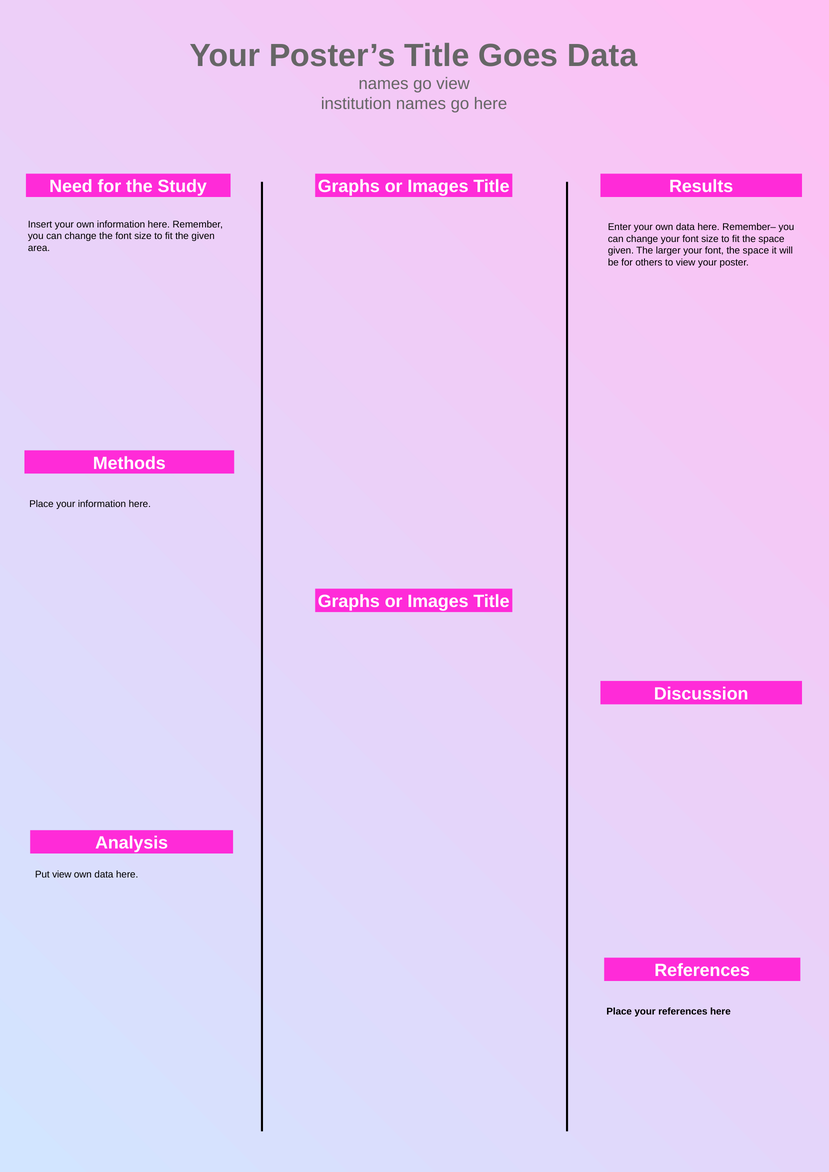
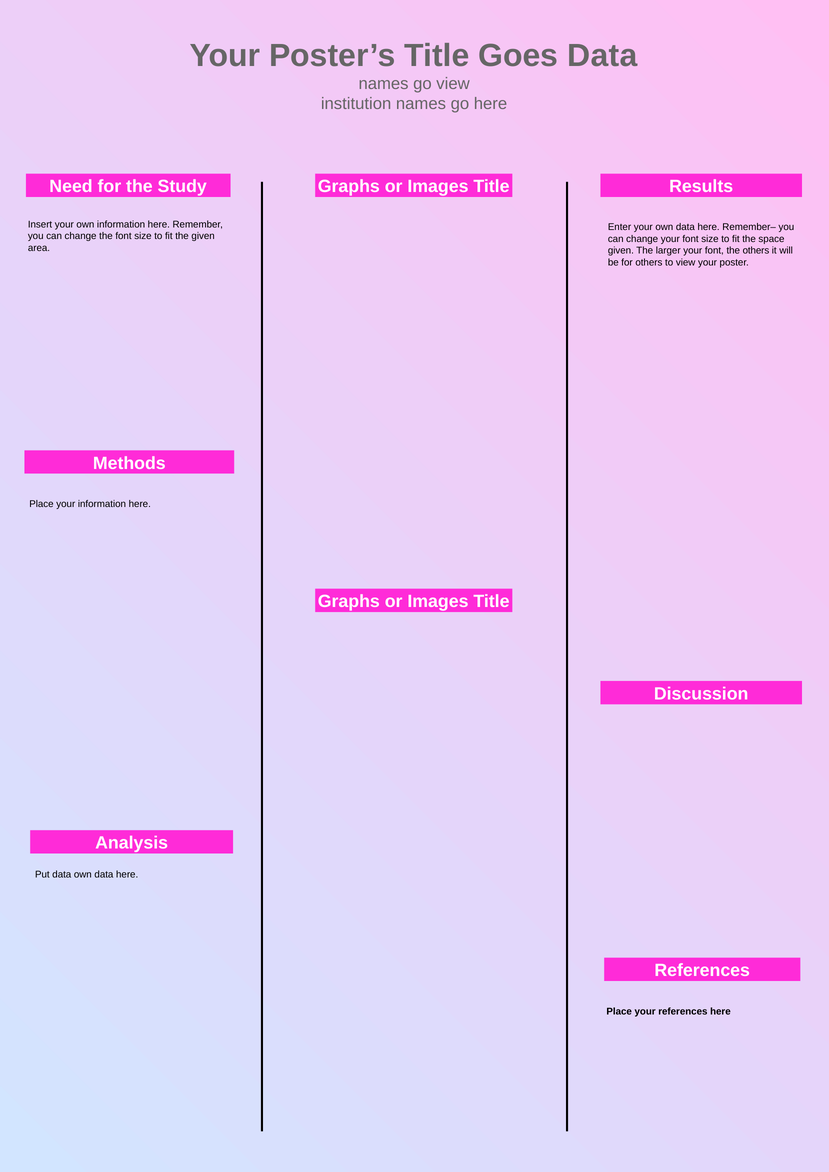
font the space: space -> others (756, 251)
Put view: view -> data (62, 875)
